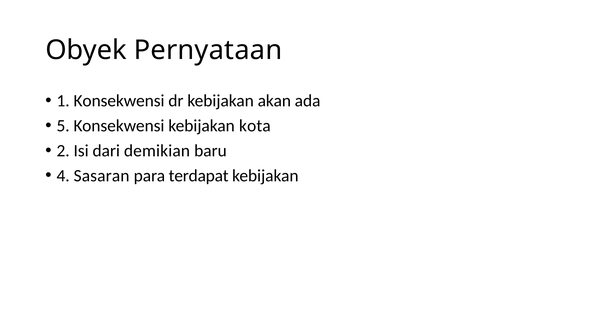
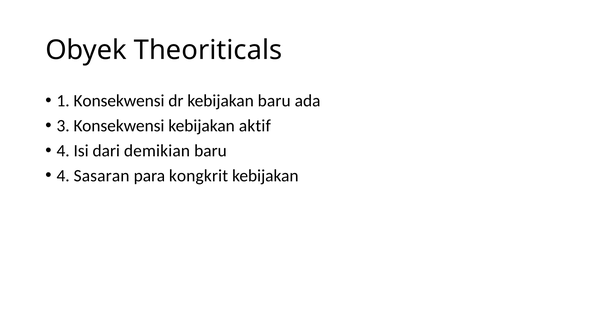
Pernyataan: Pernyataan -> Theoriticals (208, 50)
kebijakan akan: akan -> baru (274, 101)
5: 5 -> 3 (63, 126)
kota: kota -> aktif (255, 126)
2: 2 -> 4 (63, 150)
terdapat: terdapat -> kongkrit (199, 175)
